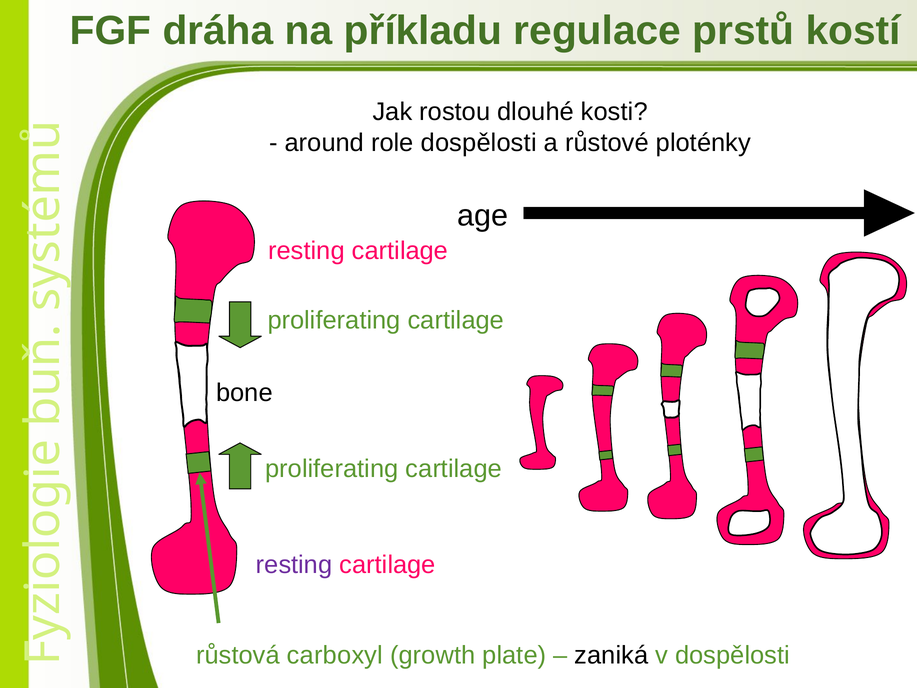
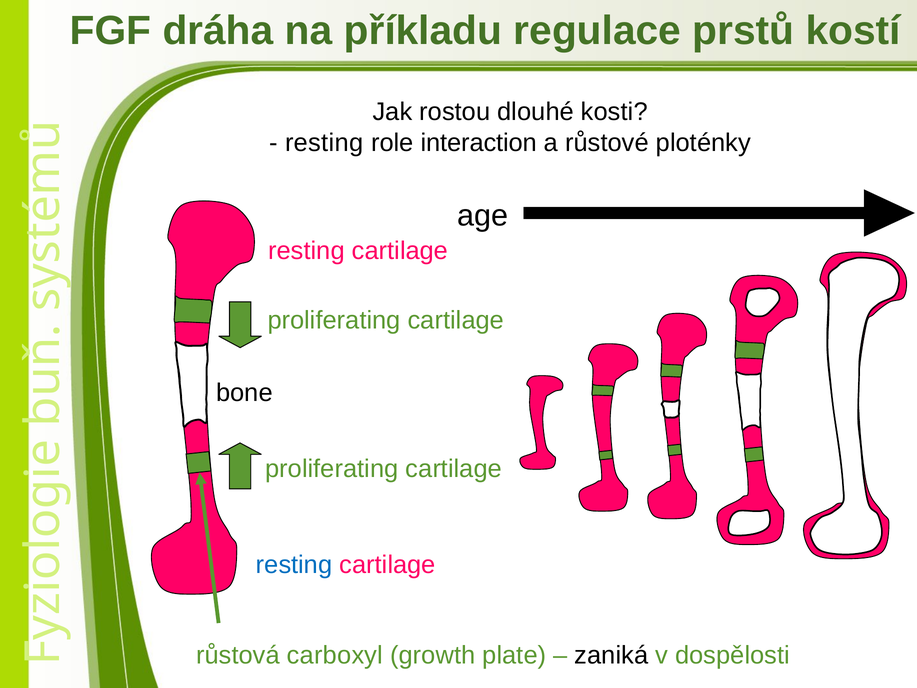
around: around -> resting (324, 143)
role dospělosti: dospělosti -> interaction (479, 143)
resting colour: purple -> blue (294, 564)
